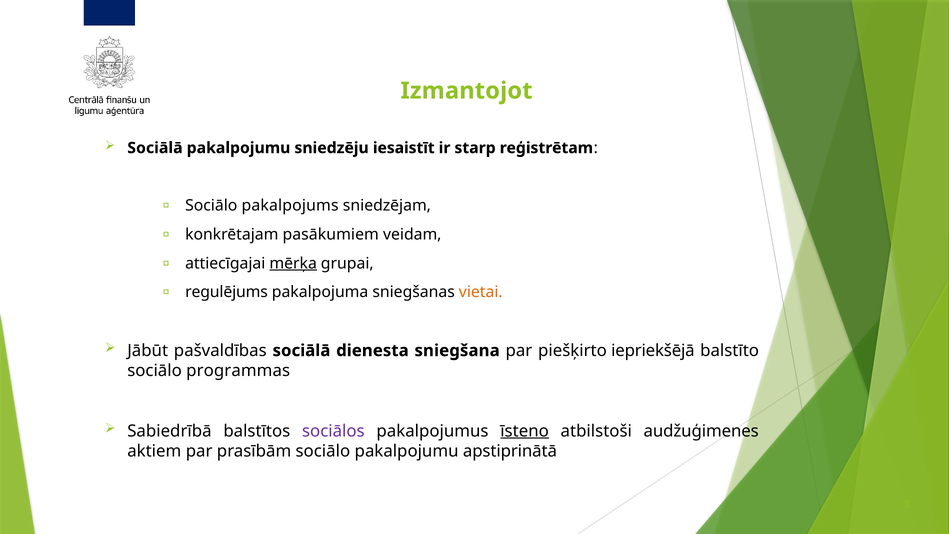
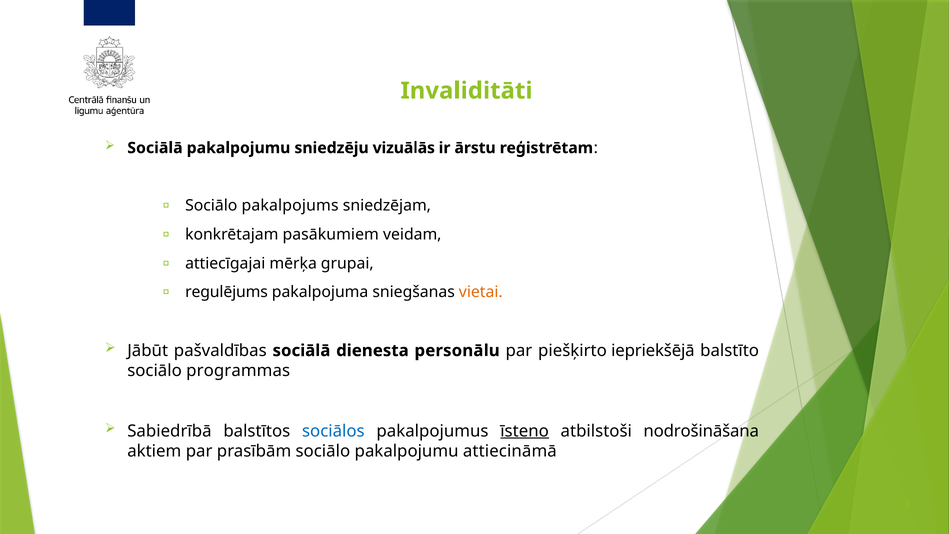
Izmantojot: Izmantojot -> Invaliditāti (467, 91)
iesaistīt: iesaistīt -> vizuālās (404, 148)
starp: starp -> ārstu (475, 148)
mērķa underline: present -> none (293, 263)
sniegšana: sniegšana -> personālu (457, 350)
sociālos colour: purple -> blue (333, 431)
audžuģimenes: audžuģimenes -> nodrošināšana (701, 431)
apstiprinātā: apstiprinātā -> attiecināmā (510, 451)
